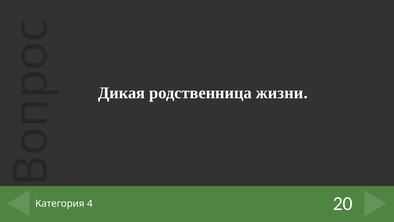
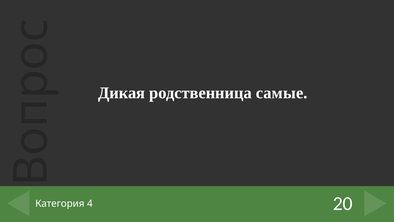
жизни: жизни -> самые (282, 93)
